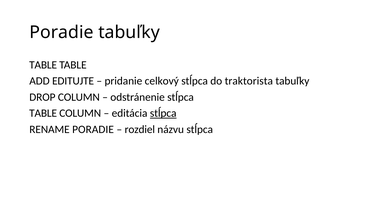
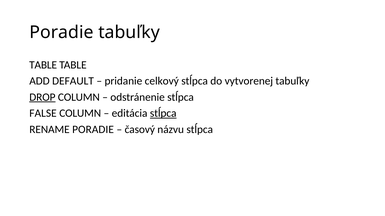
EDITUJTE: EDITUJTE -> DEFAULT (73, 81)
traktorista: traktorista -> vytvorenej (249, 81)
DROP underline: none -> present (42, 97)
TABLE: TABLE -> FALSE (43, 114)
rozdiel: rozdiel -> časový (140, 130)
